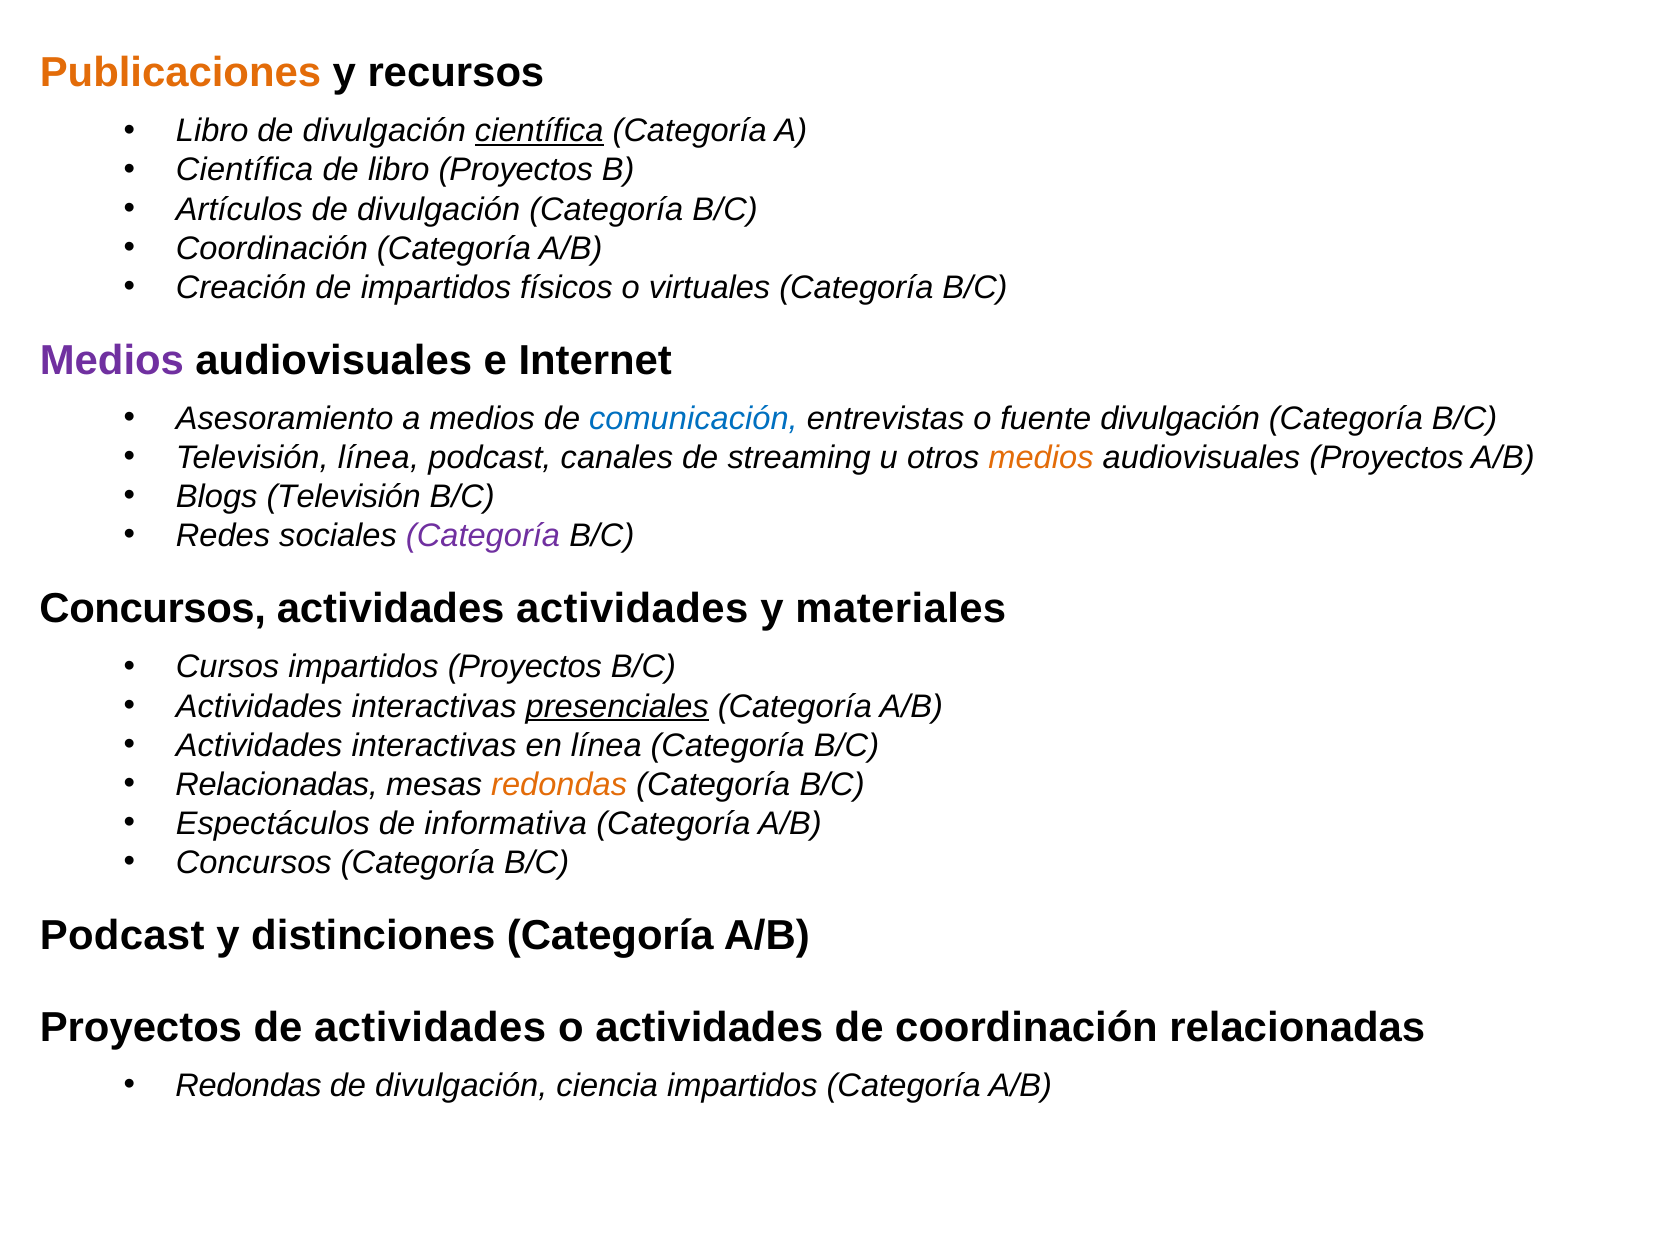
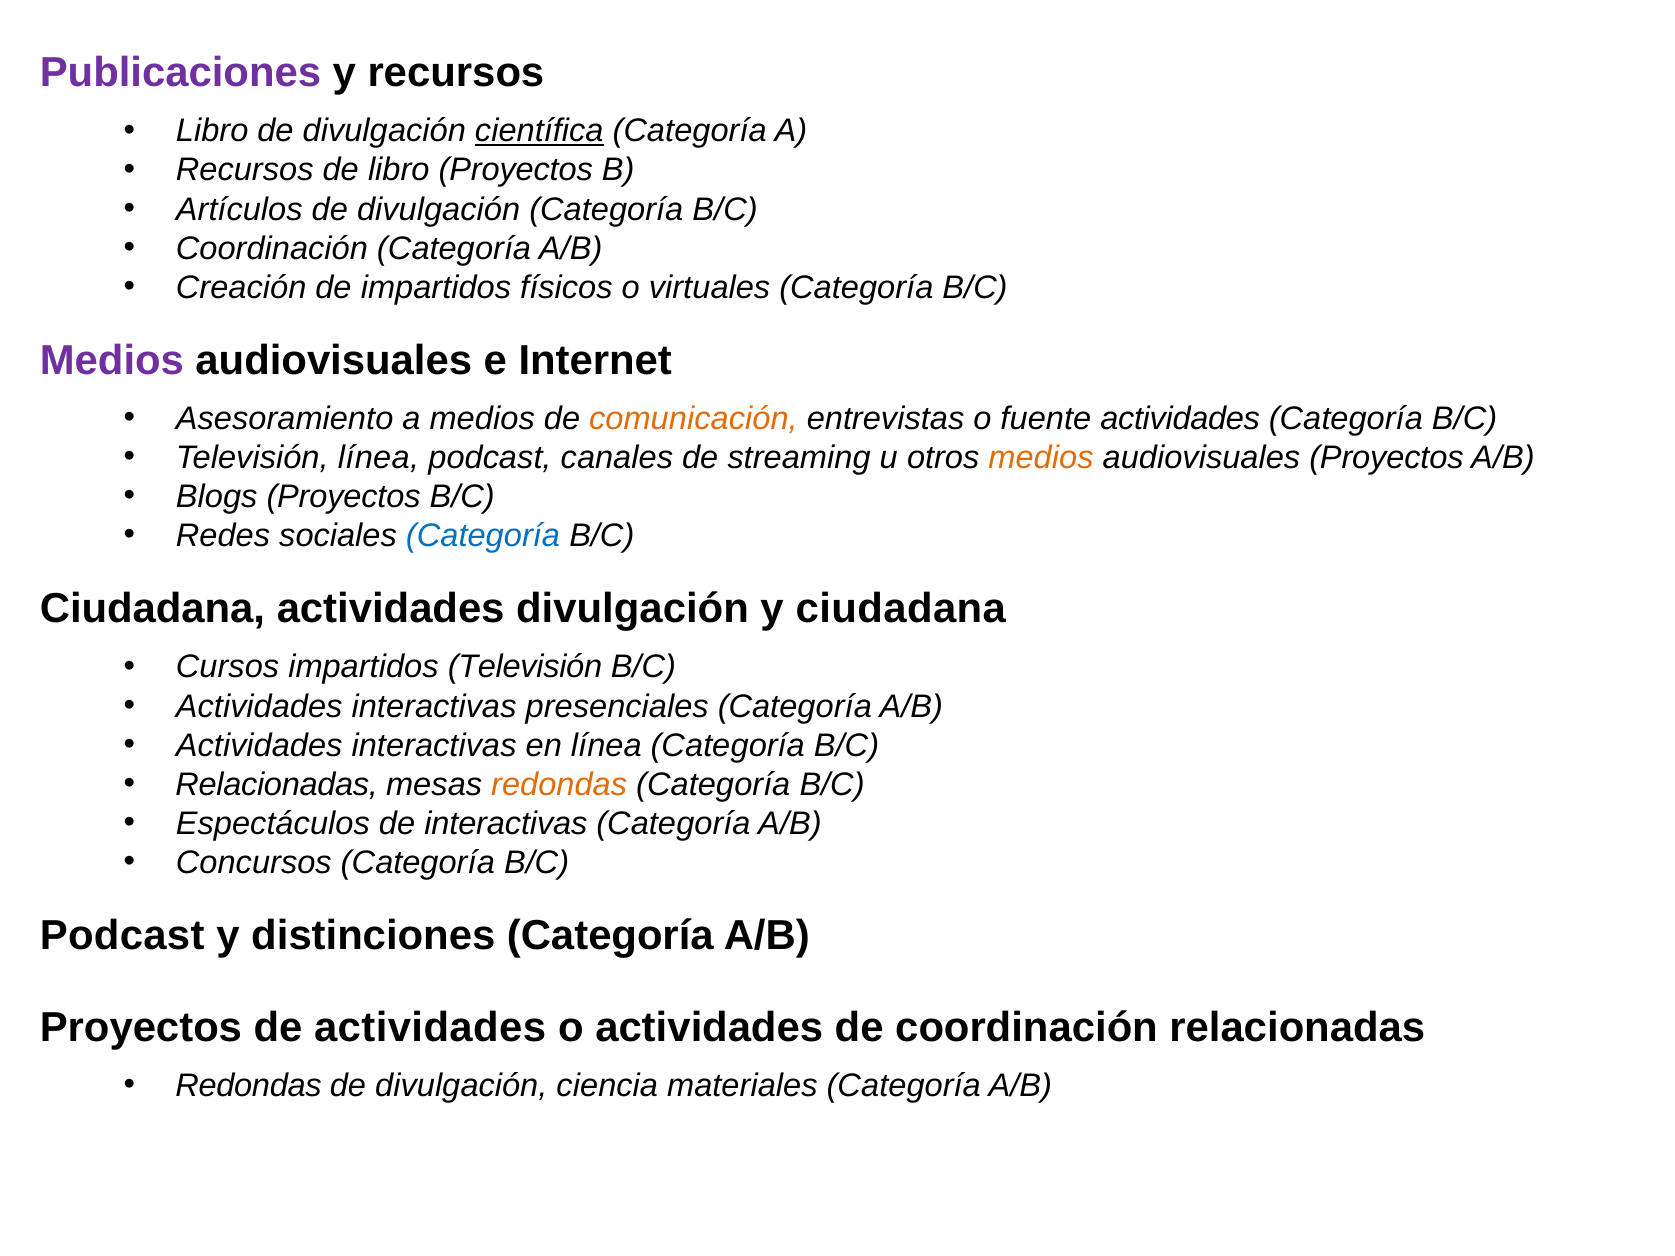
Publicaciones colour: orange -> purple (180, 73)
Científica: Científica -> Recursos (245, 170)
comunicación colour: blue -> orange (693, 419)
fuente divulgación: divulgación -> actividades (1180, 419)
Blogs Televisión: Televisión -> Proyectos (344, 497)
Categoría colour: purple -> blue (483, 536)
Concursos: Concursos -> Ciudadana (152, 609)
actividades actividades: actividades -> divulgación (632, 609)
y materiales: materiales -> ciudadana (901, 609)
impartidos Proyectos: Proyectos -> Televisión (525, 667)
presenciales underline: present -> none (617, 706)
de informativa: informativa -> interactivas (506, 824)
ciencia impartidos: impartidos -> materiales (742, 1086)
